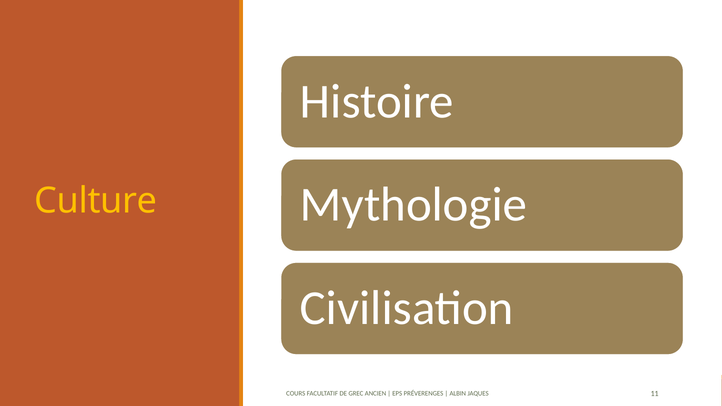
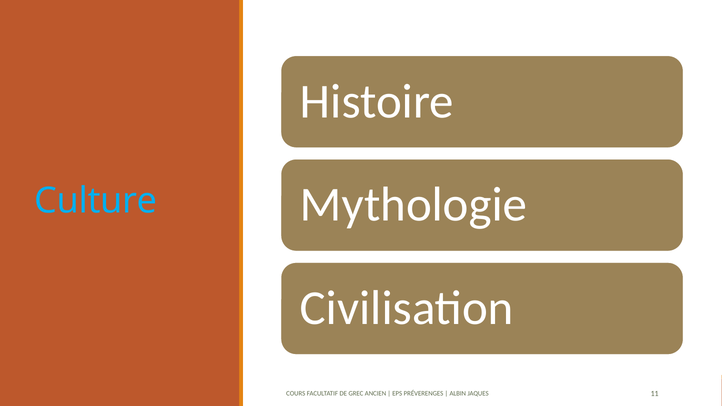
Culture colour: yellow -> light blue (96, 201)
